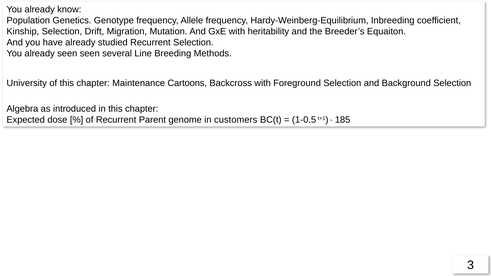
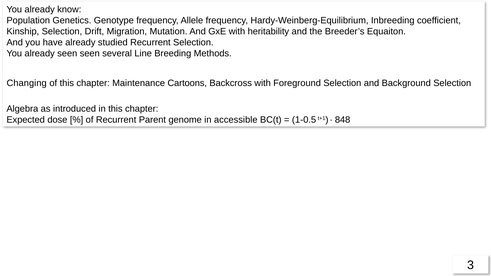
University: University -> Changing (27, 83)
customers: customers -> accessible (236, 120)
185: 185 -> 848 (343, 120)
